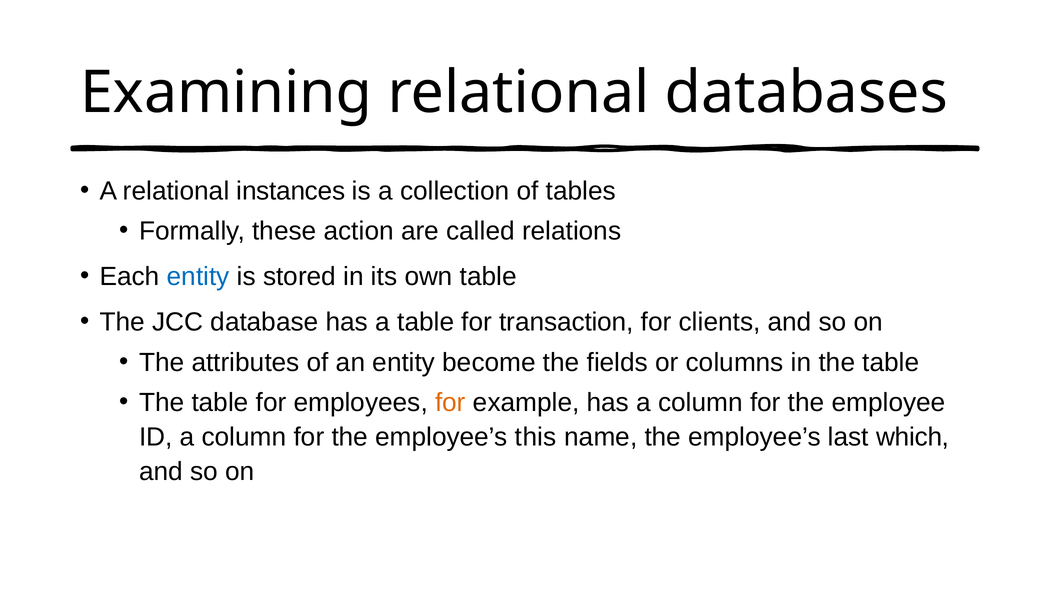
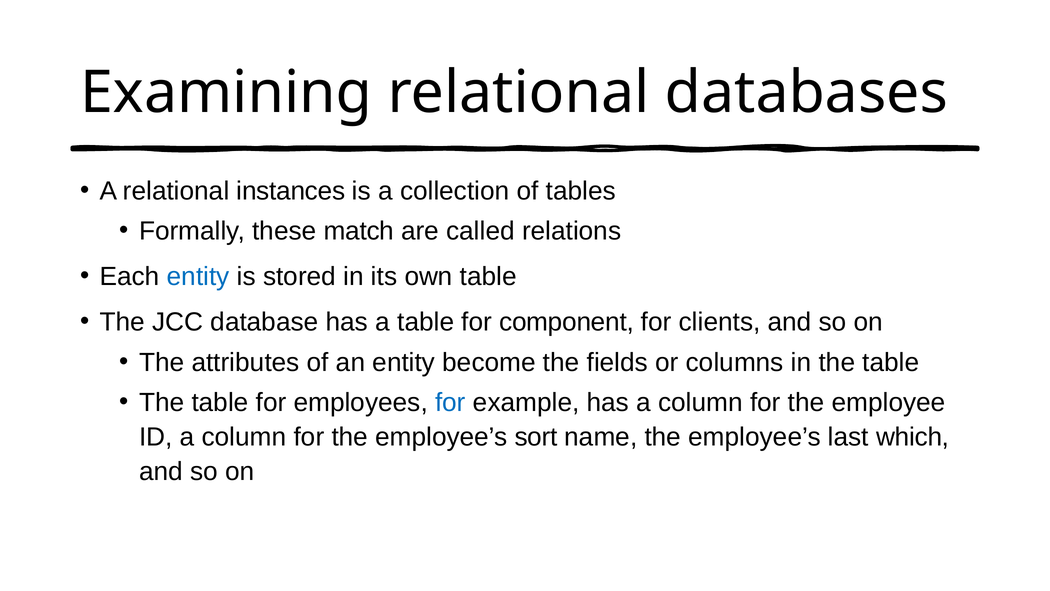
action: action -> match (359, 231)
transaction: transaction -> component (567, 322)
for colour: orange -> blue (450, 402)
this: this -> sort (536, 437)
